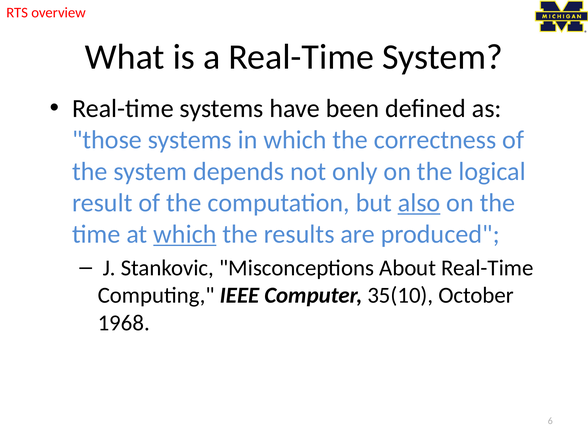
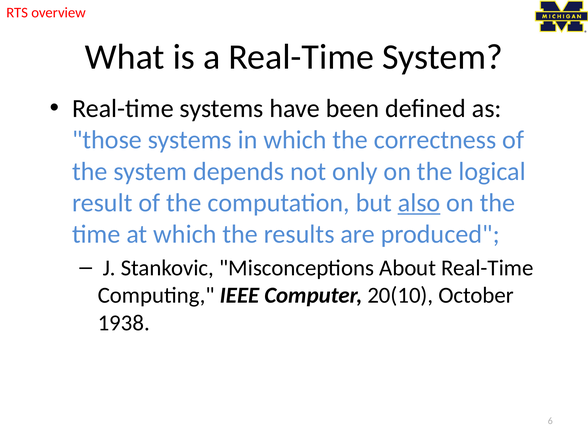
which underline: present -> none (185, 234)
35(10: 35(10 -> 20(10 (400, 295)
1968: 1968 -> 1938 (124, 323)
